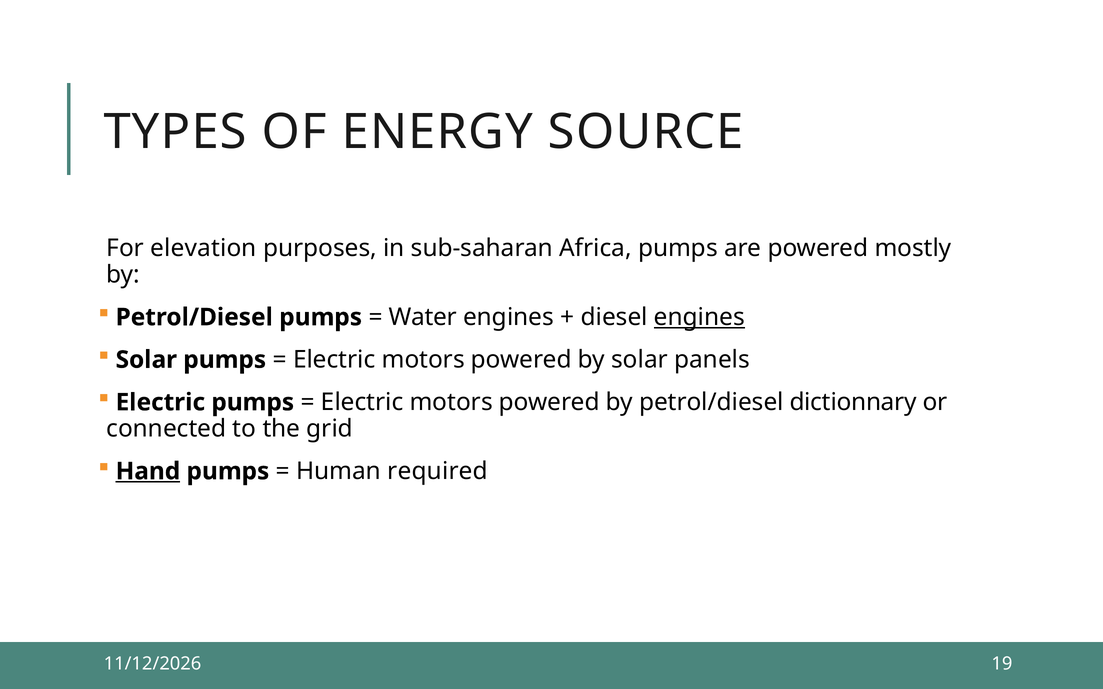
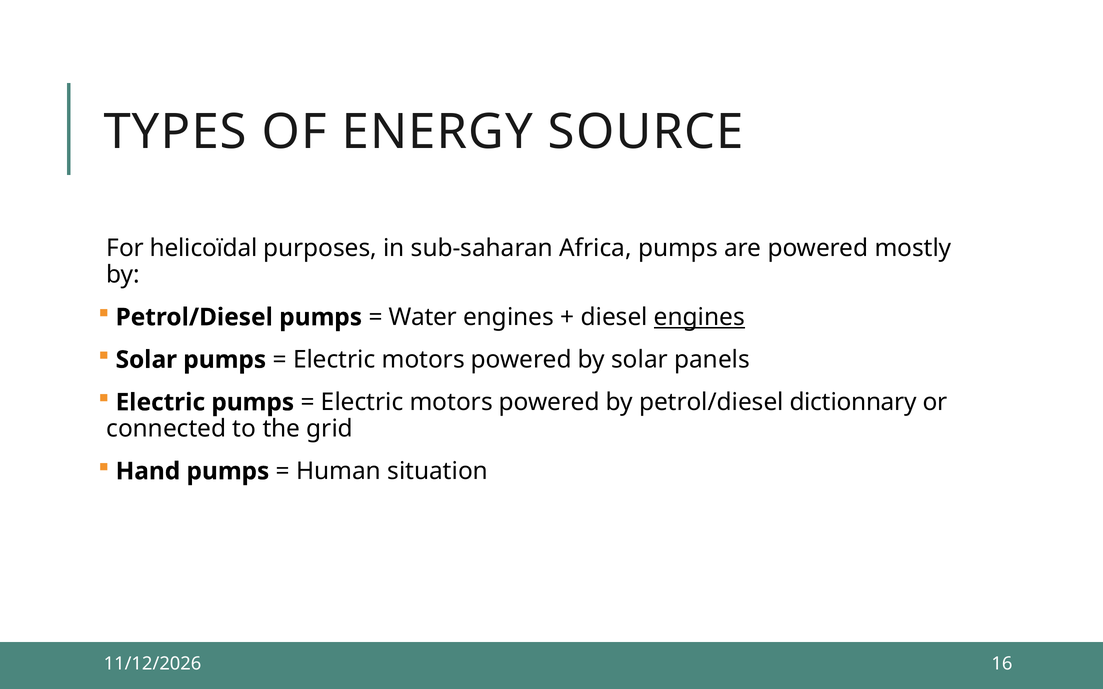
elevation: elevation -> helicoïdal (204, 248)
Hand underline: present -> none (148, 472)
required: required -> situation (438, 472)
19: 19 -> 16 (1002, 664)
